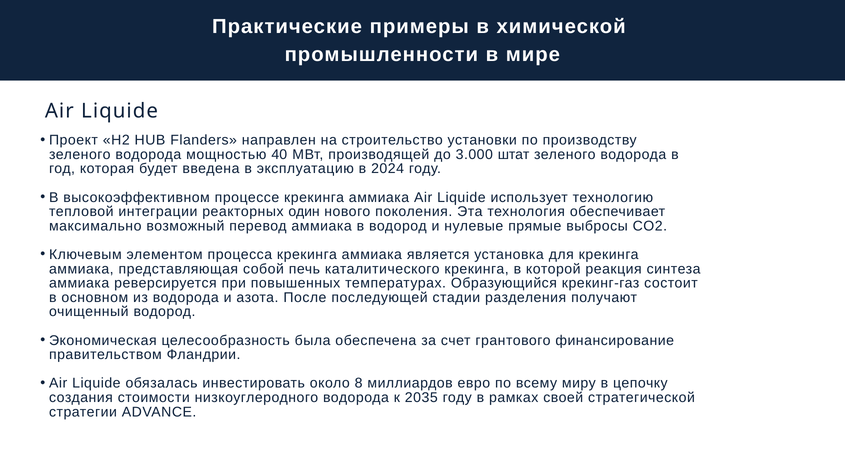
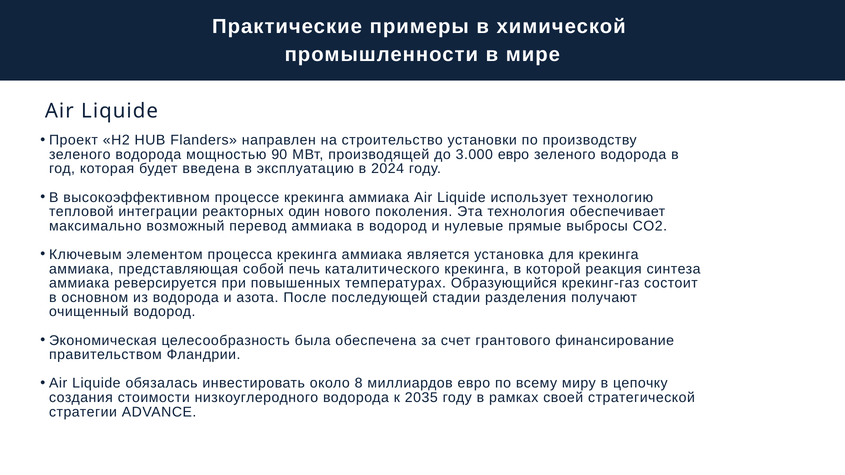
40: 40 -> 90 (279, 155)
3.000 штат: штат -> евро (513, 155)
